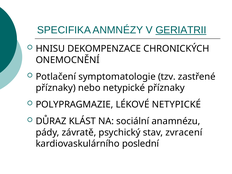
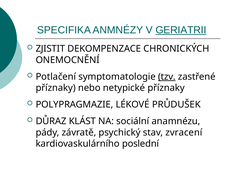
HNISU: HNISU -> ZJISTIT (50, 49)
tzv underline: none -> present (167, 77)
LÉKOVÉ NETYPICKÉ: NETYPICKÉ -> PRŮDUŠEK (176, 105)
